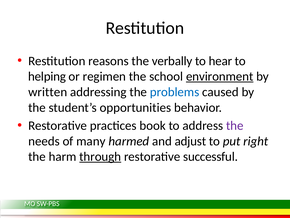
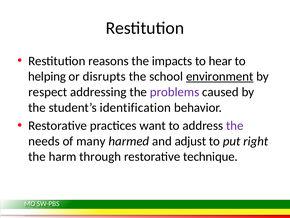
verbally: verbally -> impacts (172, 61)
regimen: regimen -> disrupts (104, 76)
written: written -> respect (48, 92)
problems colour: blue -> purple (175, 92)
opportunities: opportunities -> identification (135, 107)
book: book -> want (153, 125)
through underline: present -> none (100, 156)
successful: successful -> technique (210, 156)
